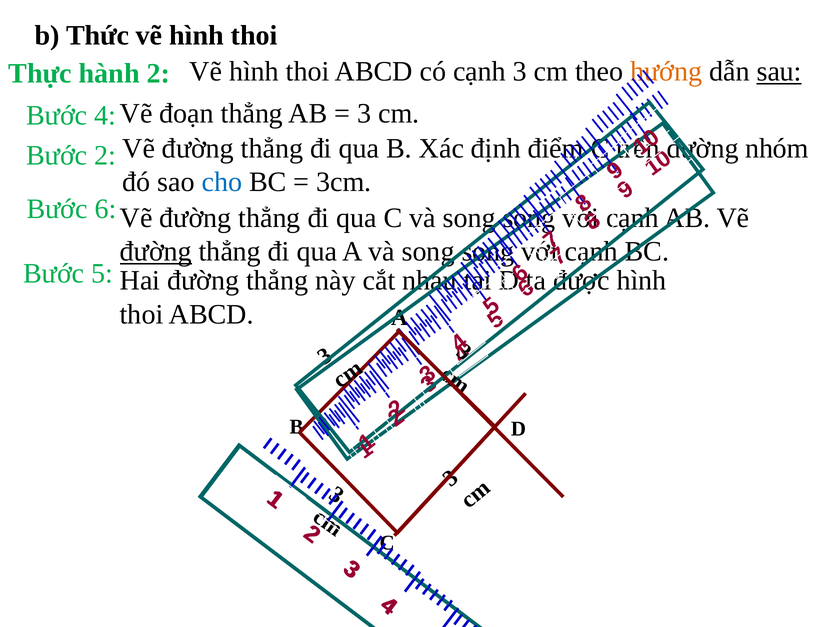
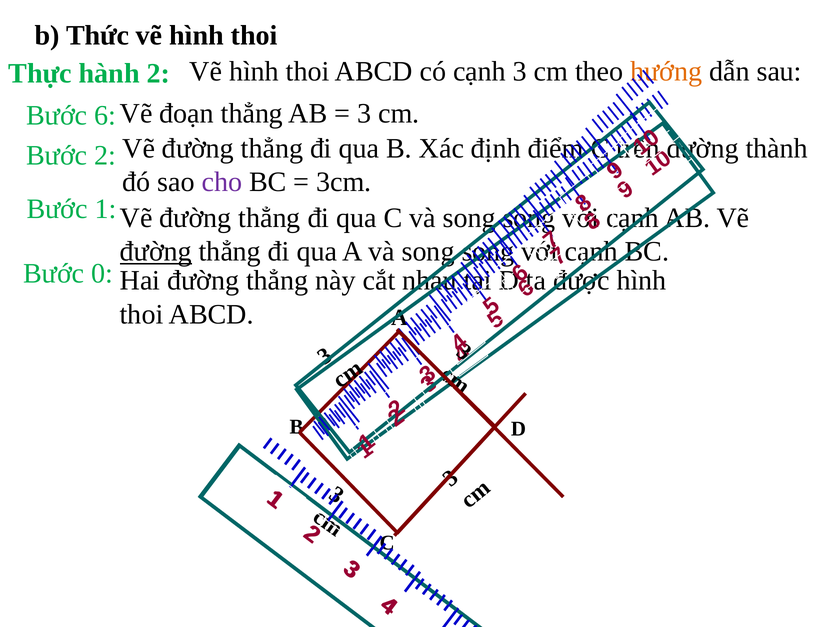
sau underline: present -> none (779, 72)
Bước 4: 4 -> 6 (105, 115)
nhóm: nhóm -> thành (777, 148)
cho colour: blue -> purple (222, 182)
Bước 6: 6 -> 1 (106, 209)
Bước 5: 5 -> 0 (102, 273)
